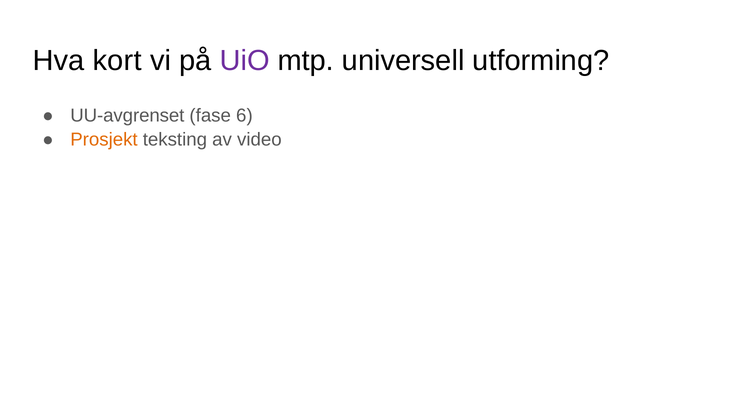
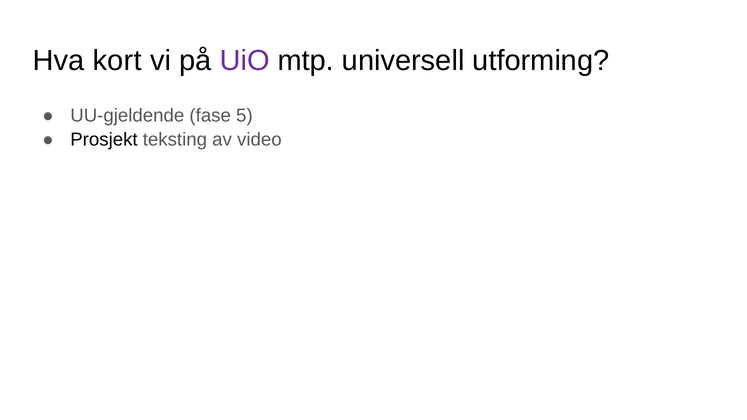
UU-avgrenset: UU-avgrenset -> UU-gjeldende (127, 116)
6: 6 -> 5 (244, 116)
Prosjekt colour: orange -> black (104, 140)
